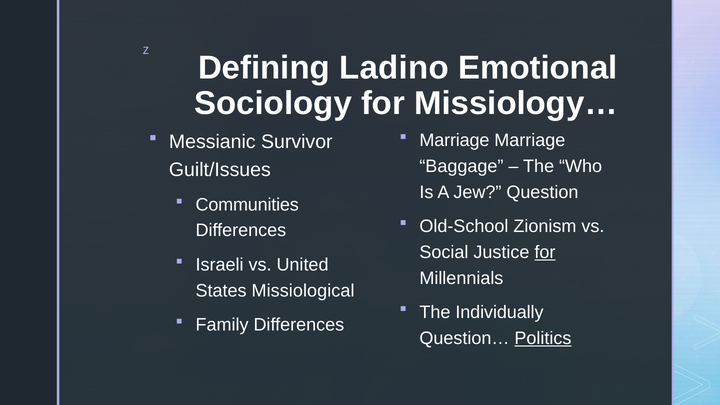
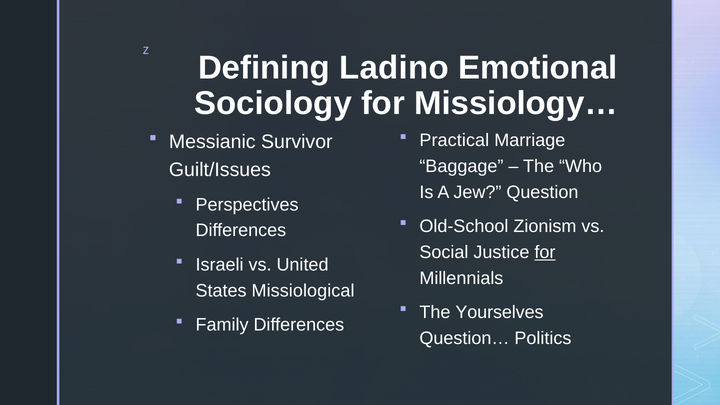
Marriage: Marriage -> Practical (454, 140)
Communities: Communities -> Perspectives (247, 205)
Individually: Individually -> Yourselves (499, 312)
Politics underline: present -> none (543, 338)
